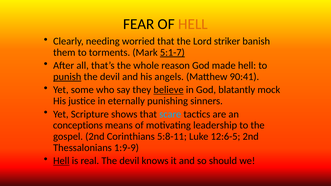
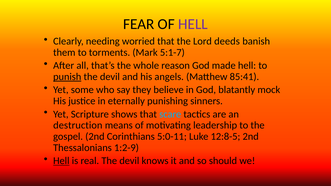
HELL colour: orange -> purple (193, 24)
striker: striker -> deeds (227, 41)
5:1-7 underline: present -> none (172, 52)
90:41: 90:41 -> 85:41 (244, 77)
believe underline: present -> none (169, 90)
conceptions: conceptions -> destruction (78, 125)
5:8-11: 5:8-11 -> 5:0-11 (172, 137)
12:6-5: 12:6-5 -> 12:8-5 (225, 137)
1:9-9: 1:9-9 -> 1:2-9 (126, 148)
